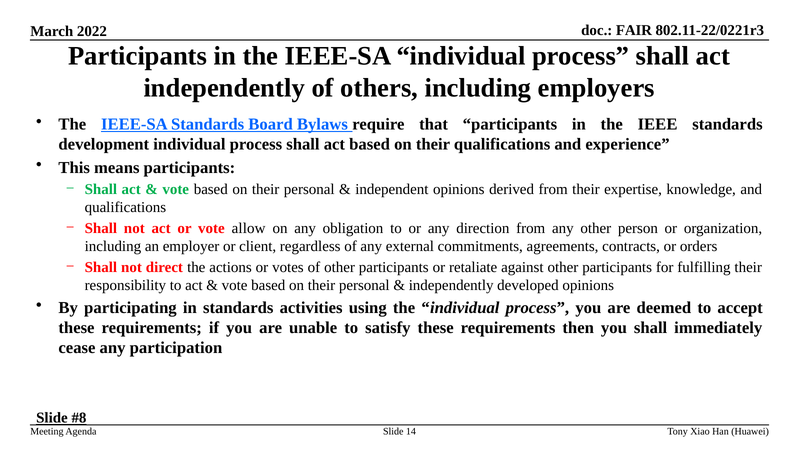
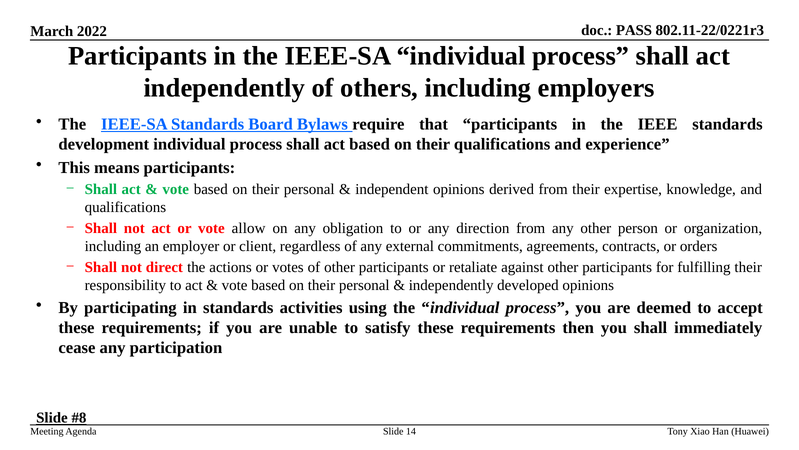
FAIR: FAIR -> PASS (634, 30)
